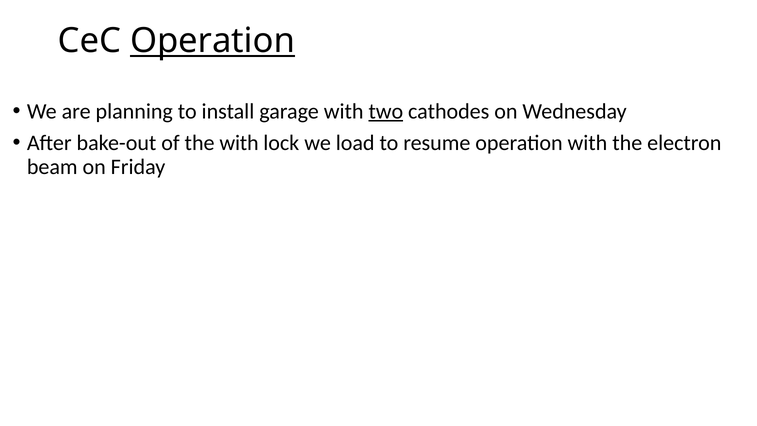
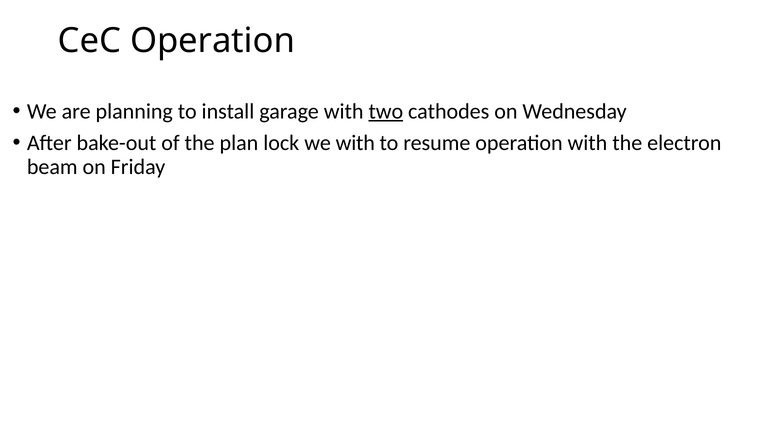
Operation underline: present -> none (213, 41)
the with: with -> plan (239, 143)
we load: load -> with (355, 143)
